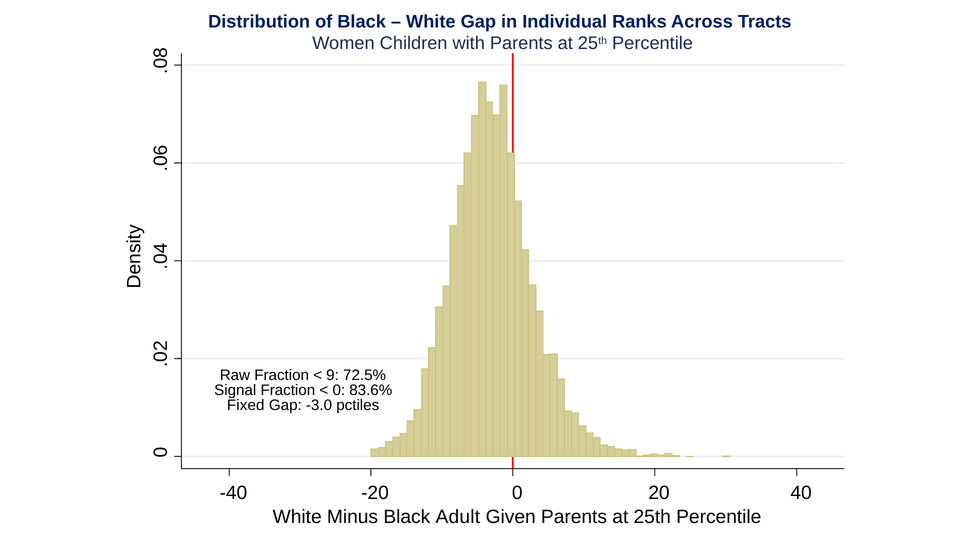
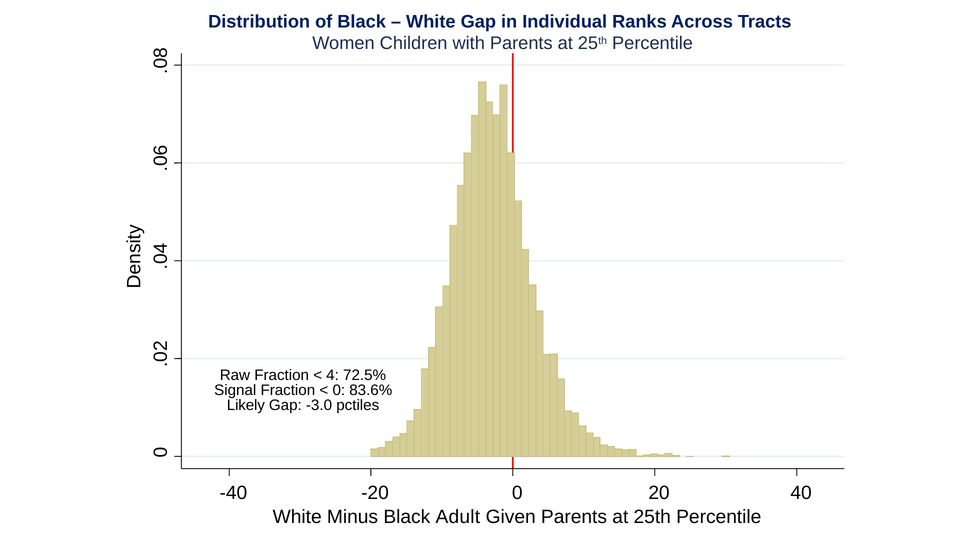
9: 9 -> 4 (333, 375)
Fixed: Fixed -> Likely (246, 405)
